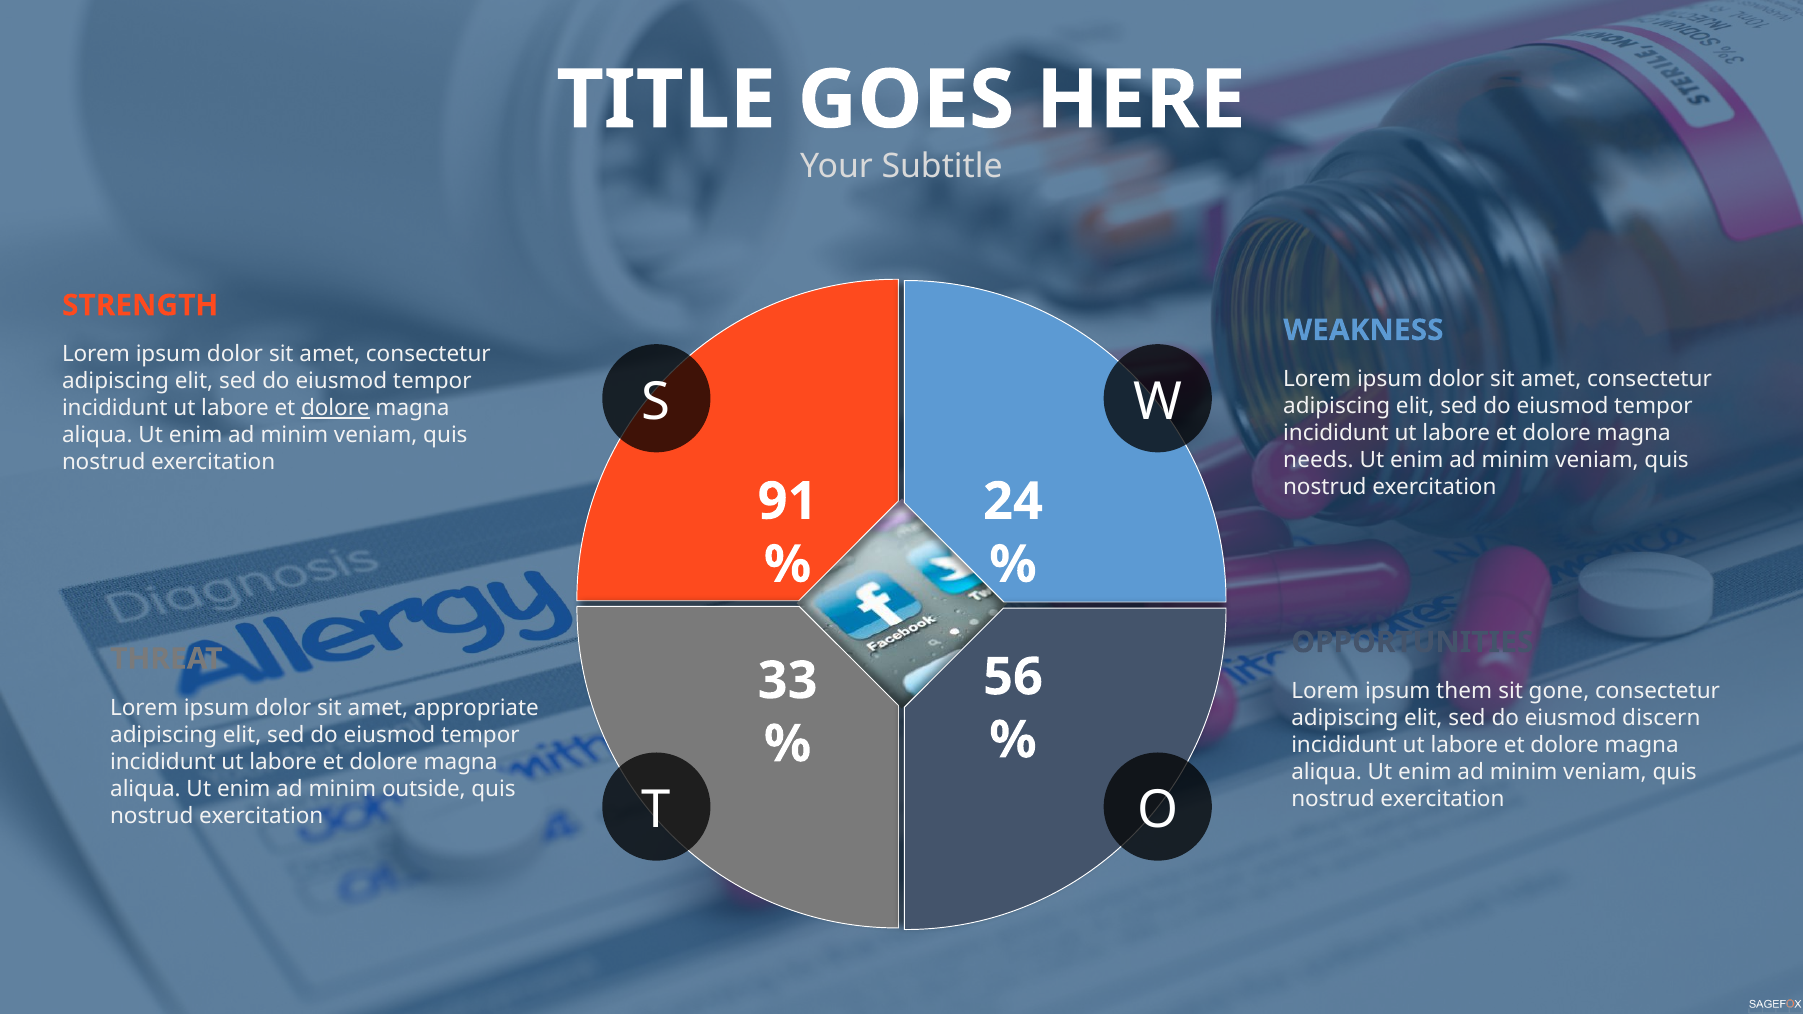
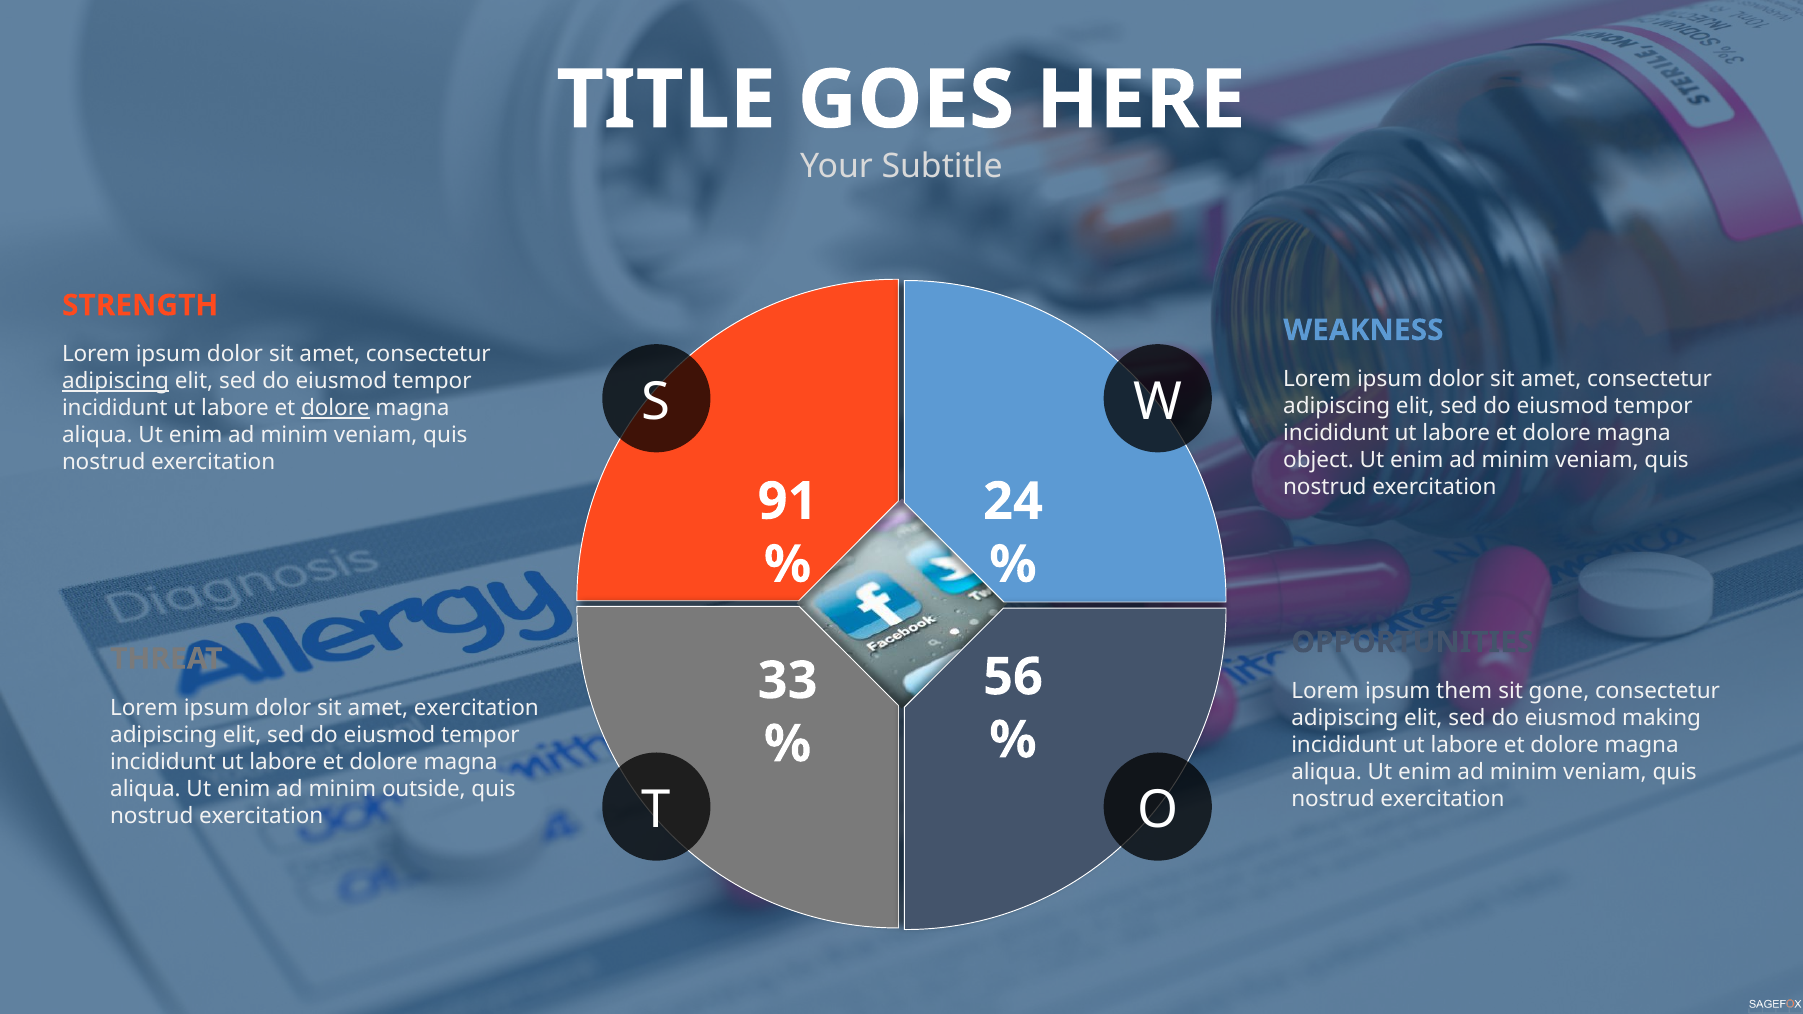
adipiscing underline: none -> present (116, 381)
needs: needs -> object (1319, 460)
amet appropriate: appropriate -> exercitation (476, 708)
discern: discern -> making (1662, 718)
